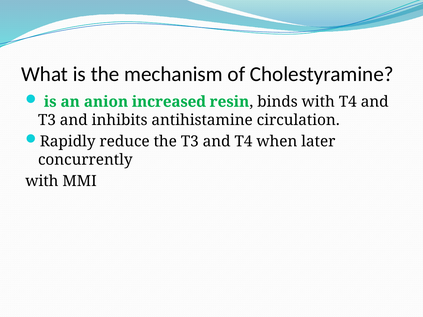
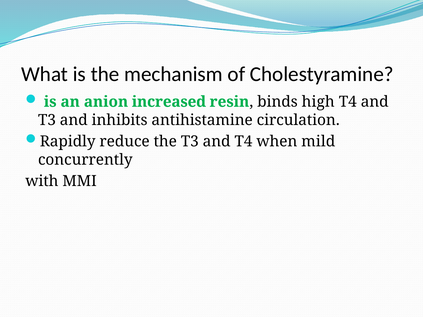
binds with: with -> high (318, 102)
later: later -> mild (318, 142)
